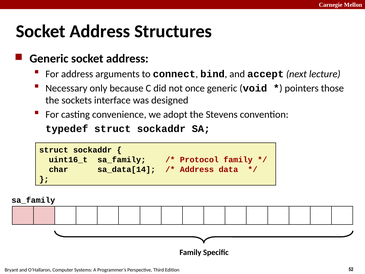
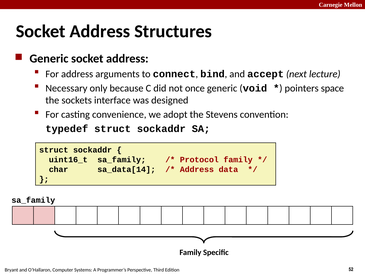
those: those -> space (332, 88)
